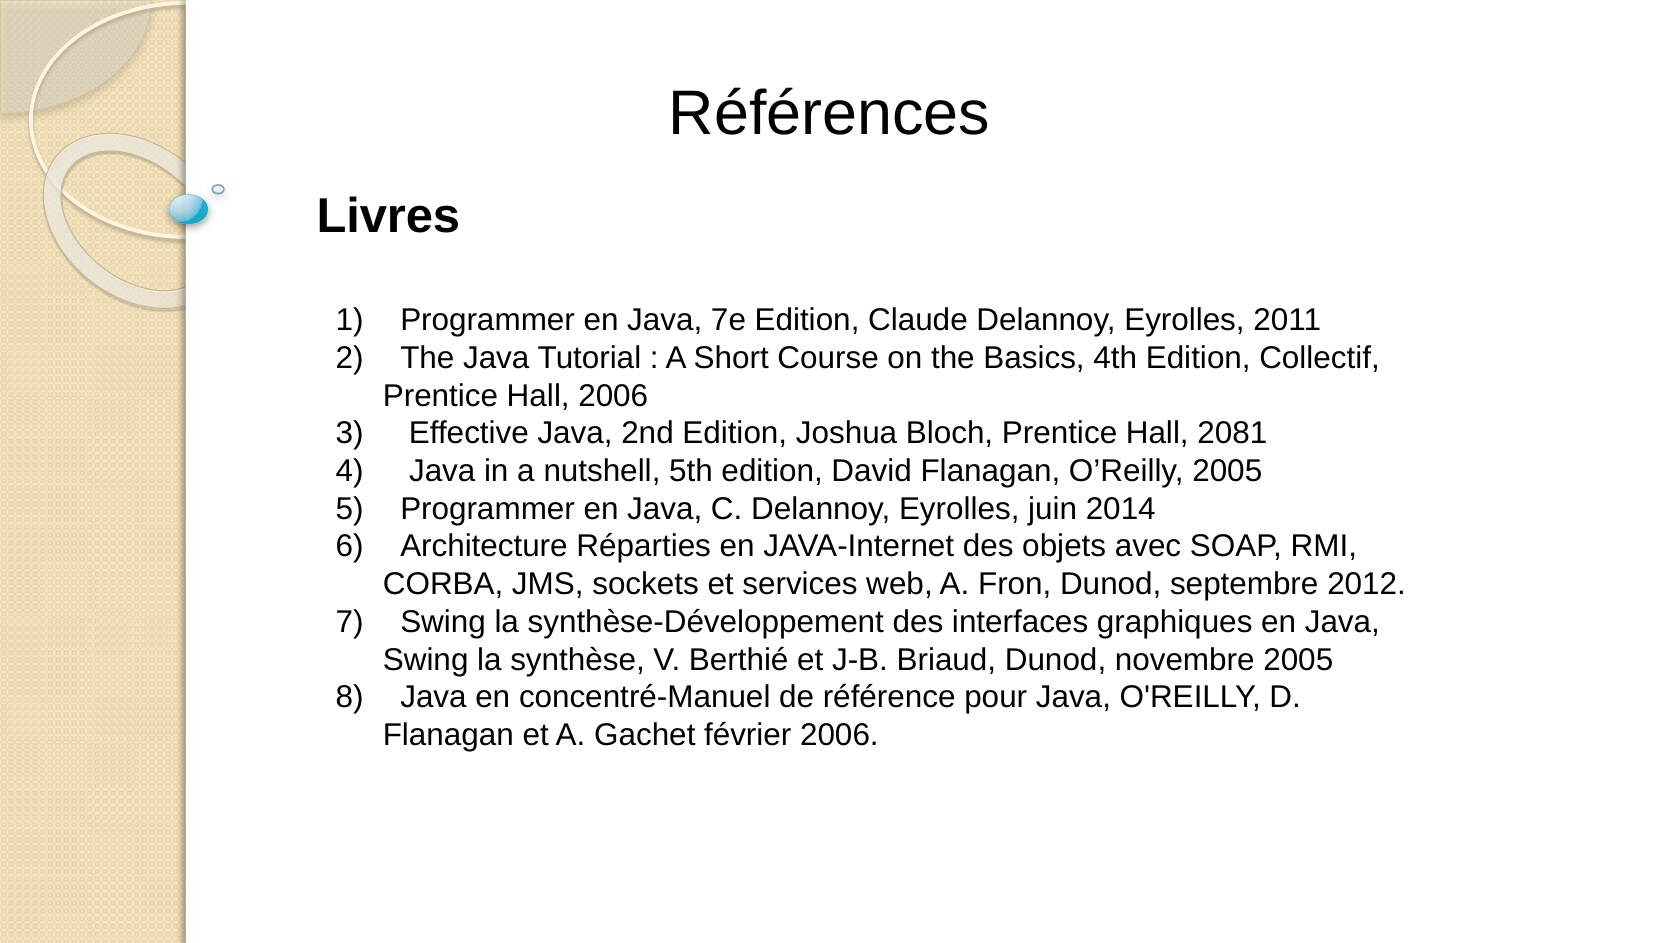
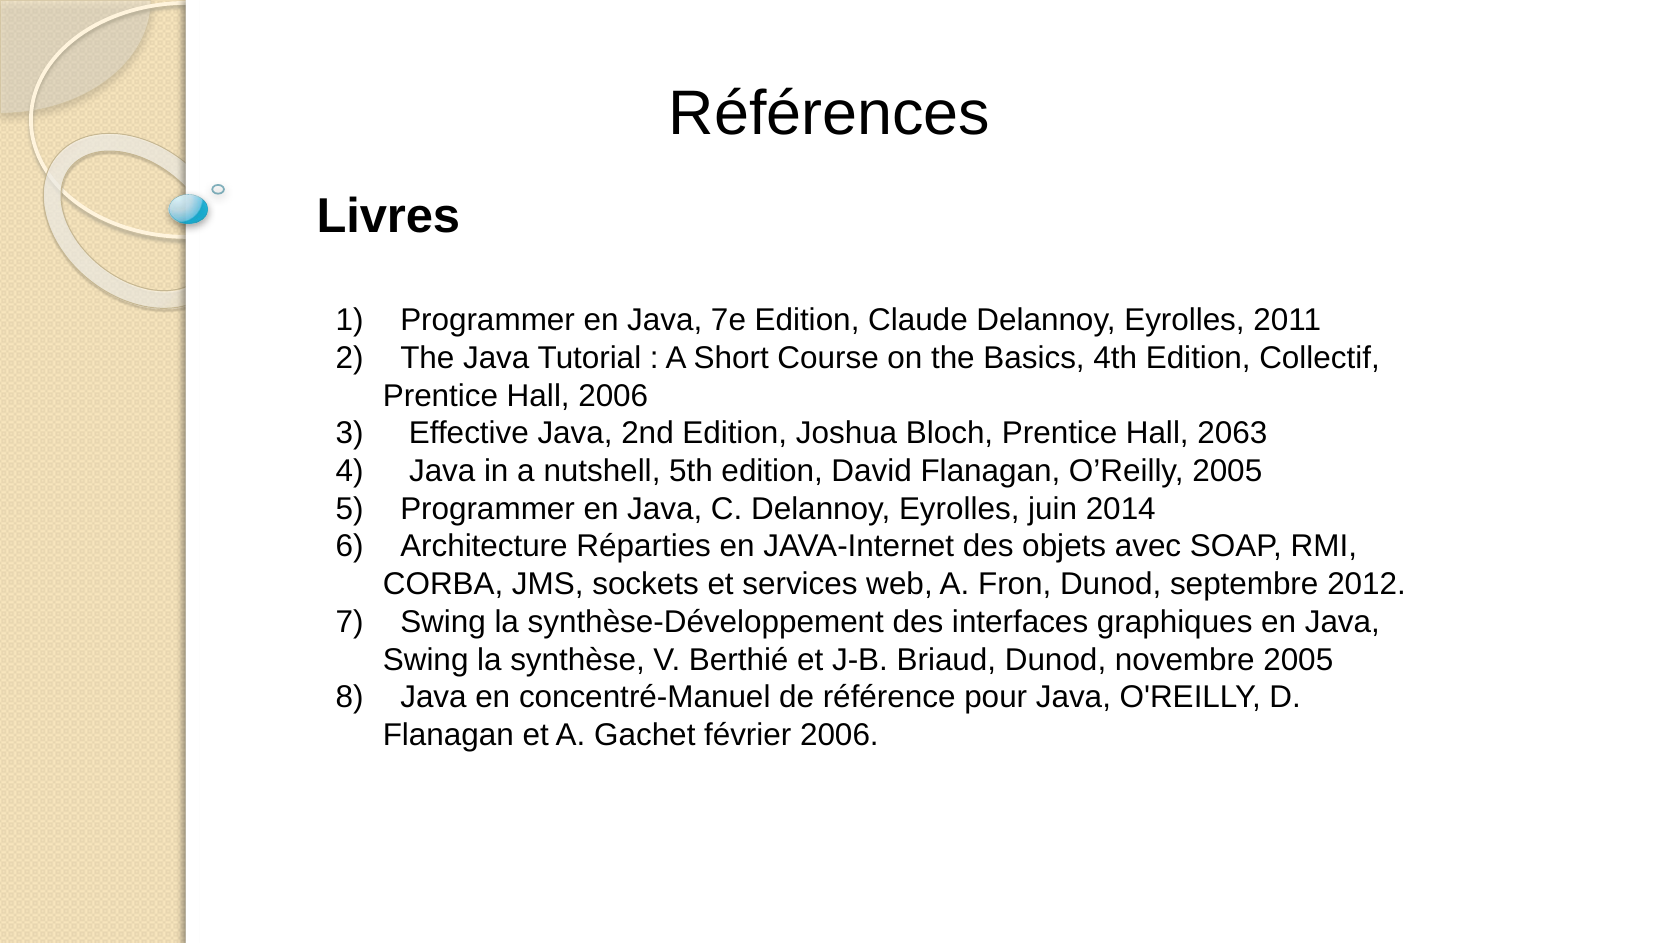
2081: 2081 -> 2063 (1232, 434)
